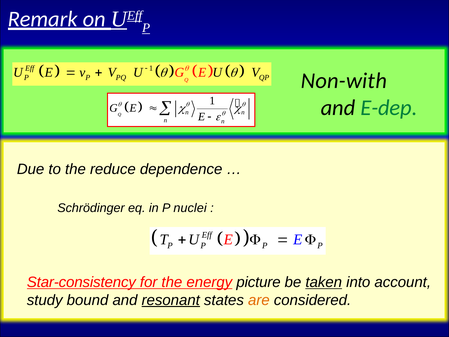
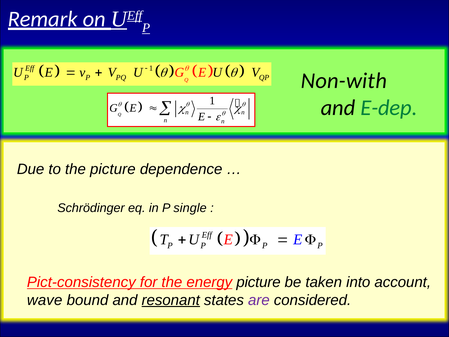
the reduce: reduce -> picture (113, 169)
nuclei: nuclei -> single (190, 208)
Star-consistency: Star-consistency -> Pict-consistency (81, 282)
taken underline: present -> none (324, 282)
study: study -> wave (45, 300)
are colour: orange -> purple (259, 300)
